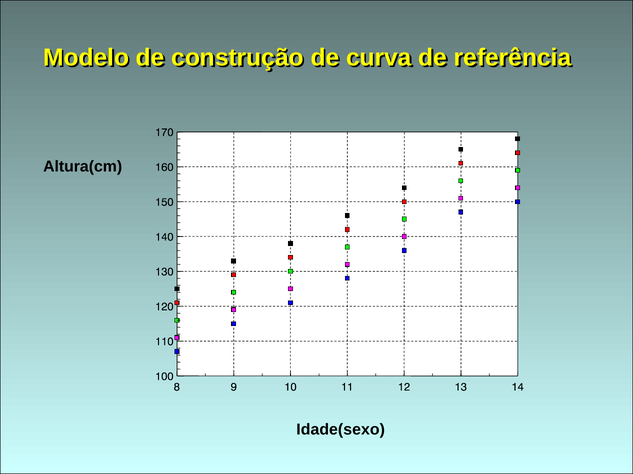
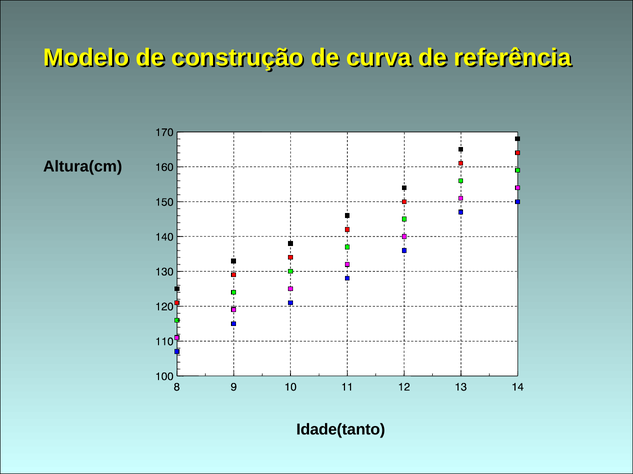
Idade(sexo: Idade(sexo -> Idade(tanto (341, 430)
